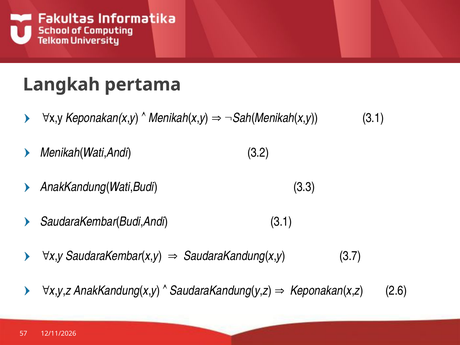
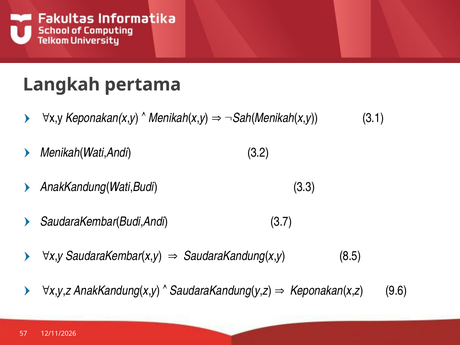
SaudaraKembar(Budi,Andi 3.1: 3.1 -> 3.7 (281, 222)
3.7: 3.7 -> 8.5 (350, 256)
2.6: 2.6 -> 9.6 (396, 291)
